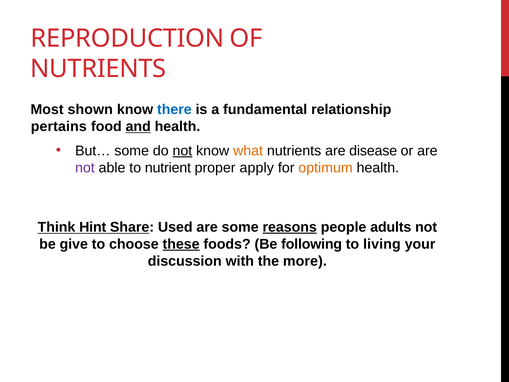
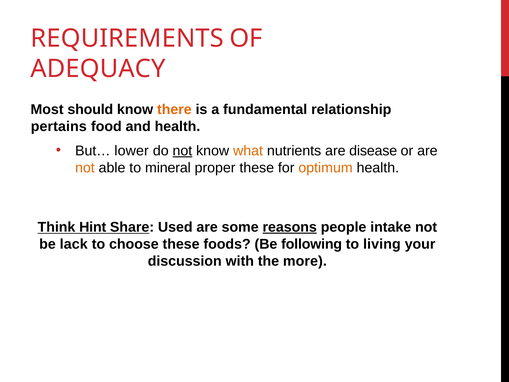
REPRODUCTION: REPRODUCTION -> REQUIREMENTS (127, 38)
NUTRIENTS: NUTRIENTS -> ADEQUACY (98, 69)
shown: shown -> should (90, 110)
there colour: blue -> orange (174, 110)
and underline: present -> none (138, 127)
But… some: some -> lower (132, 151)
not colour: purple -> orange (85, 168)
nutrient: nutrient -> mineral (168, 168)
proper apply: apply -> these (257, 168)
adults: adults -> intake (391, 227)
give: give -> lack (74, 244)
these underline: present -> none (181, 244)
